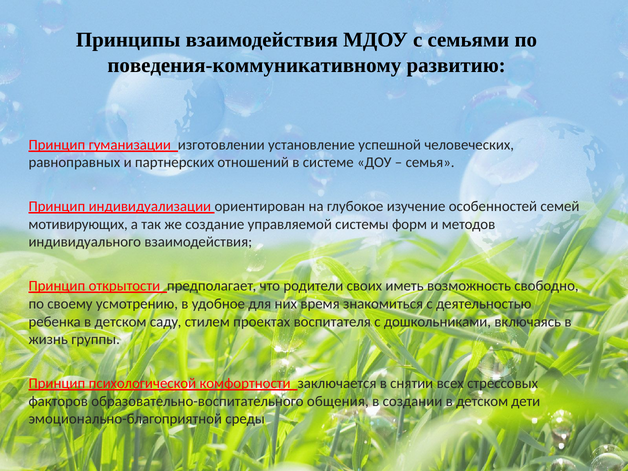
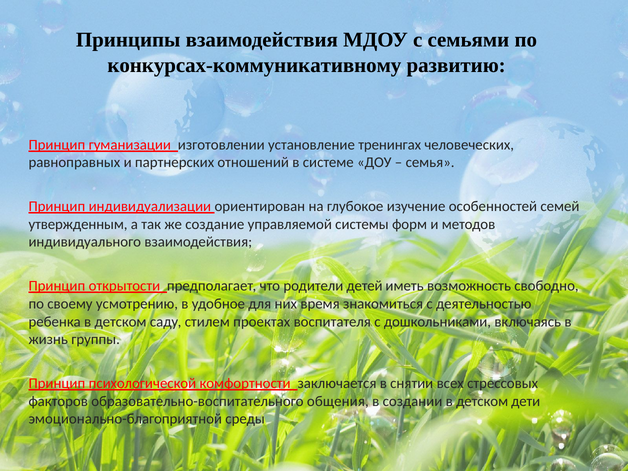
поведения-коммуникативному: поведения-коммуникативному -> конкурсах-коммуникативному (254, 65)
успешной: успешной -> тренингах (390, 145)
мотивирующих: мотивирующих -> утвержденным (78, 224)
своих: своих -> детей (364, 286)
